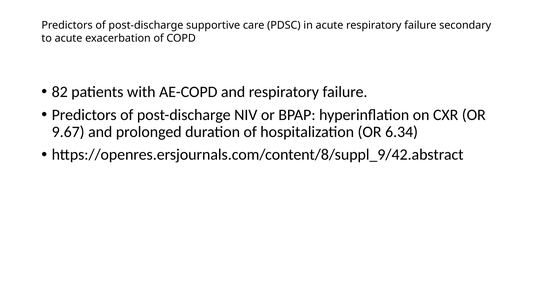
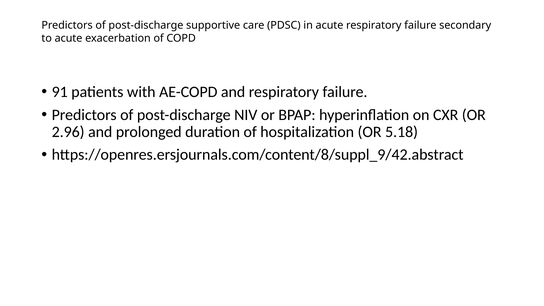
82: 82 -> 91 (60, 92)
9.67: 9.67 -> 2.96 (68, 132)
6.34: 6.34 -> 5.18 (402, 132)
